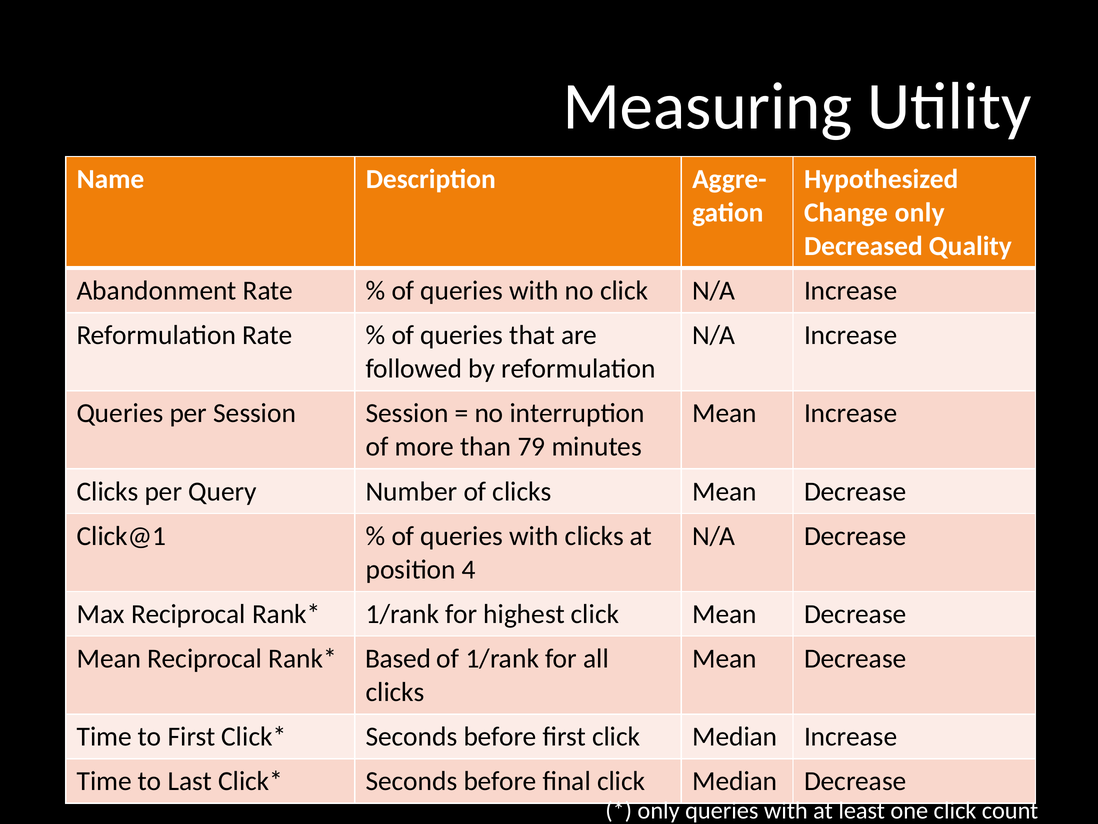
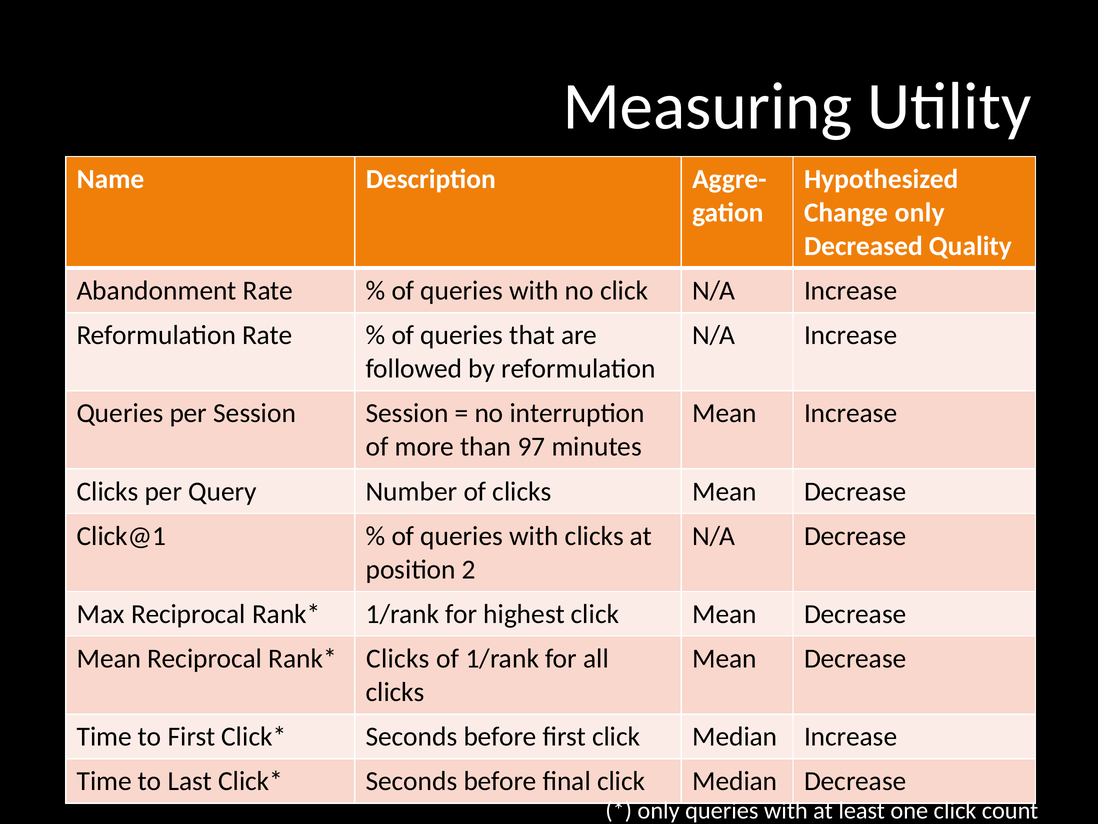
79: 79 -> 97 (531, 447)
4: 4 -> 2 (469, 569)
Based: Based -> Clicks (398, 658)
